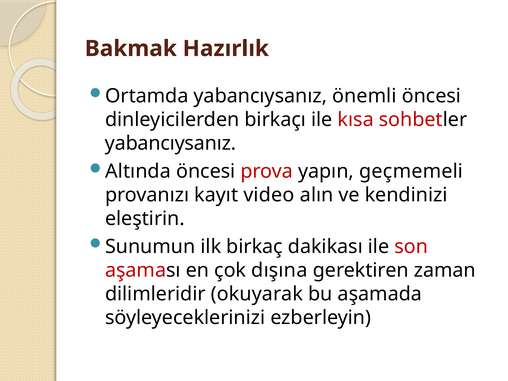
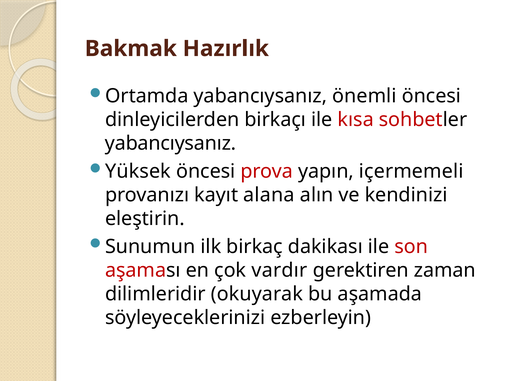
Altında: Altında -> Yüksek (138, 171)
geçmemeli: geçmemeli -> içermemeli (411, 171)
video: video -> alana (269, 195)
dışına: dışına -> vardır (279, 270)
